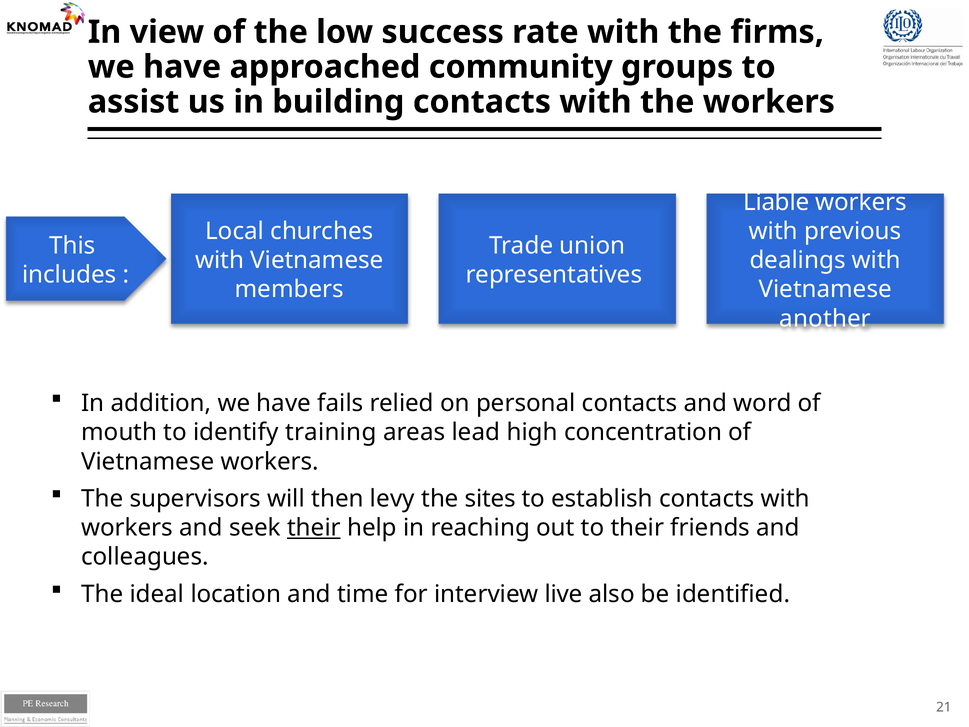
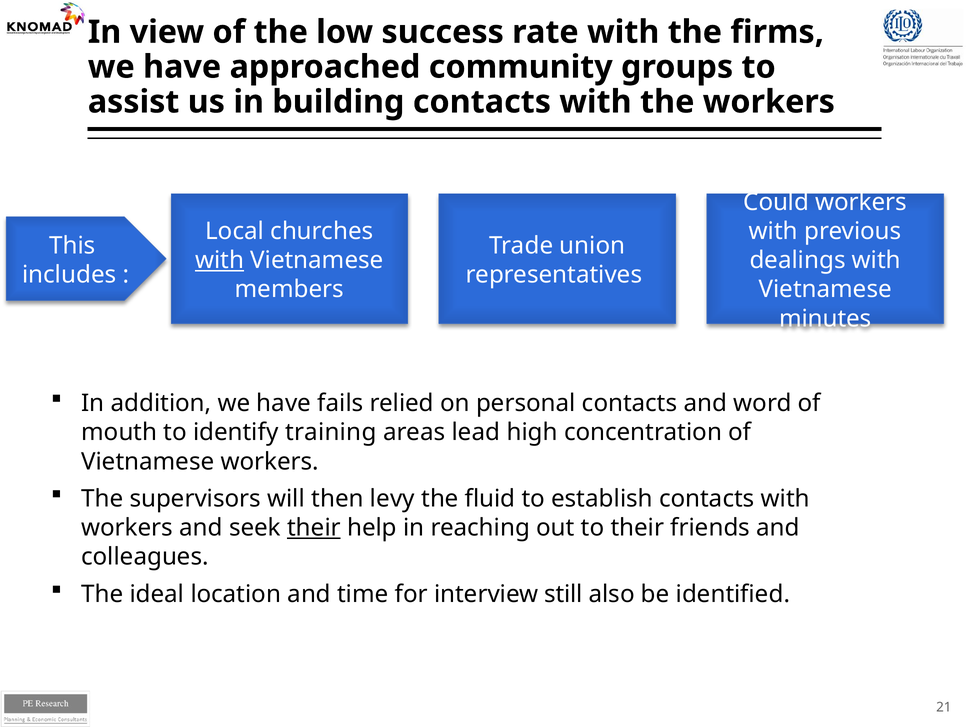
Liable: Liable -> Could (776, 202)
with underline: none -> present (220, 260)
another: another -> minutes (825, 318)
sites: sites -> fluid (490, 499)
live: live -> still (564, 594)
